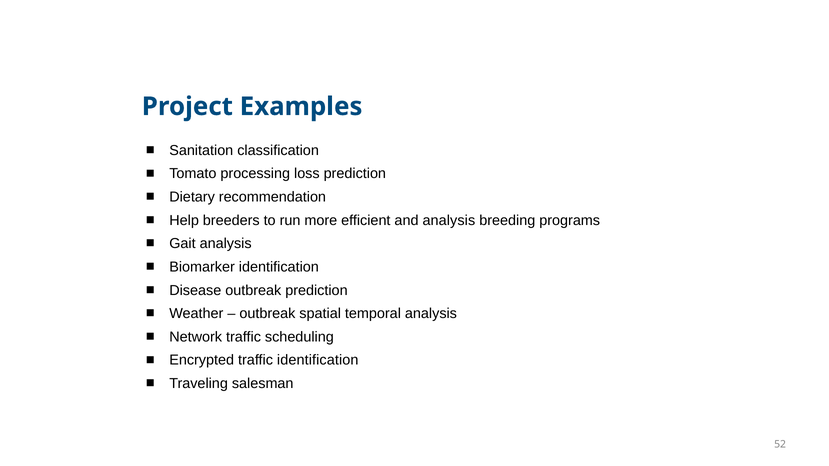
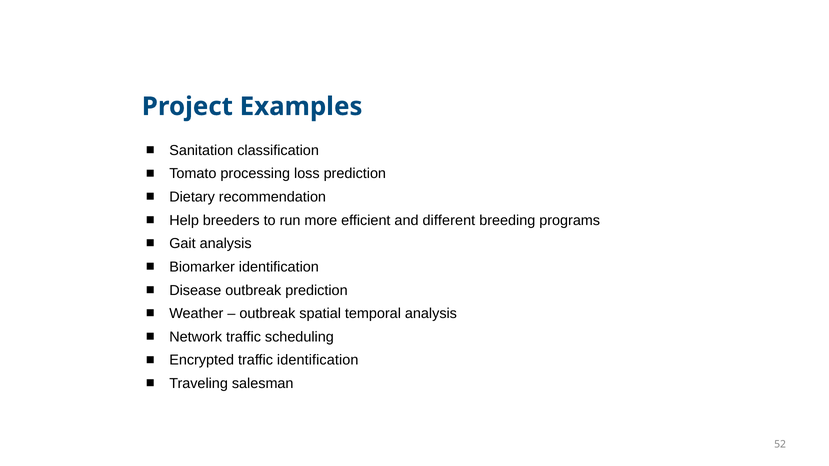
and analysis: analysis -> different (449, 220)
